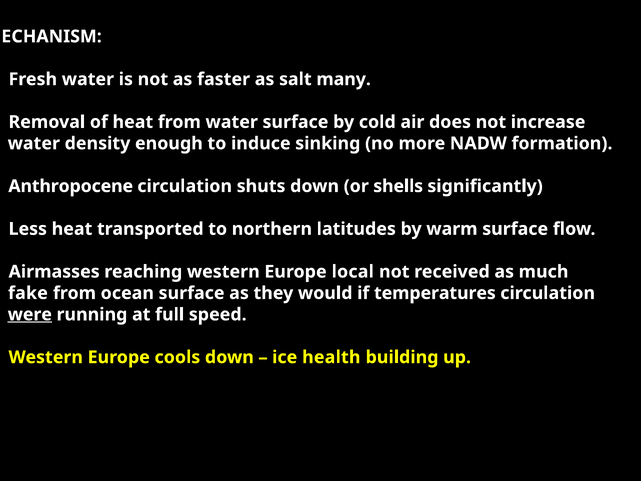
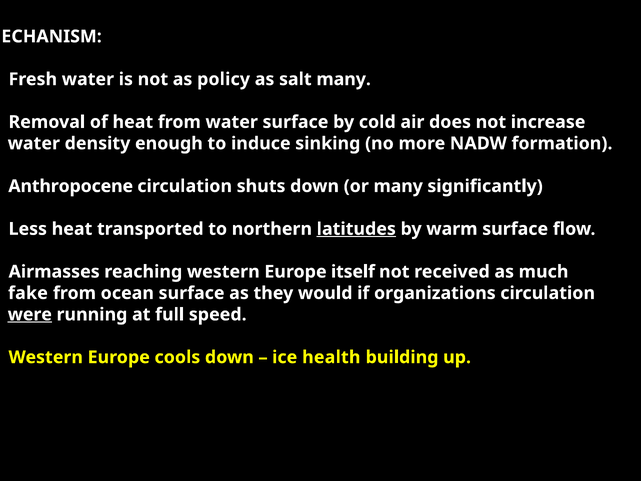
faster: faster -> policy (224, 79)
or shells: shells -> many (398, 186)
latitudes underline: none -> present (356, 229)
local: local -> itself (353, 272)
temperatures: temperatures -> organizations (435, 293)
